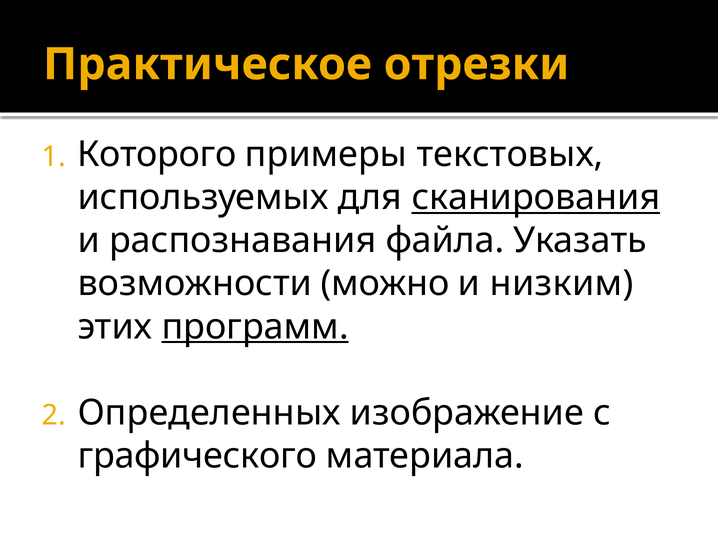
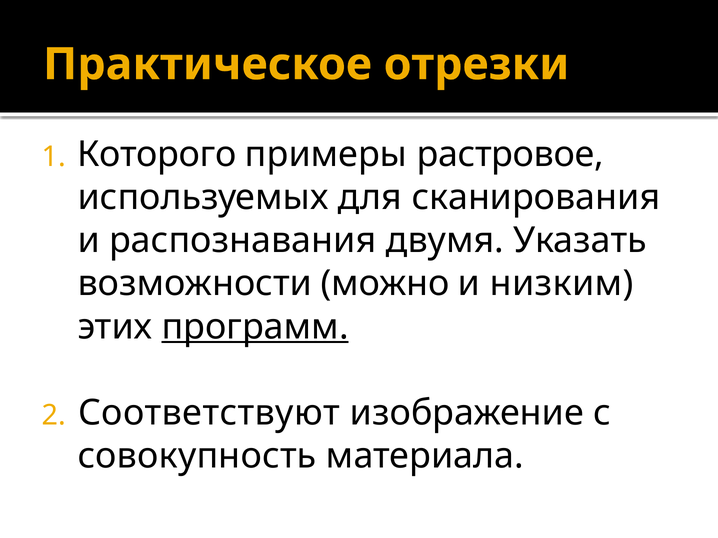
текстовых: текстовых -> растровое (510, 155)
сканирования underline: present -> none (536, 198)
файла: файла -> двумя (445, 241)
Определенных: Определенных -> Соответствуют (209, 413)
графического: графического -> совокупность (197, 456)
